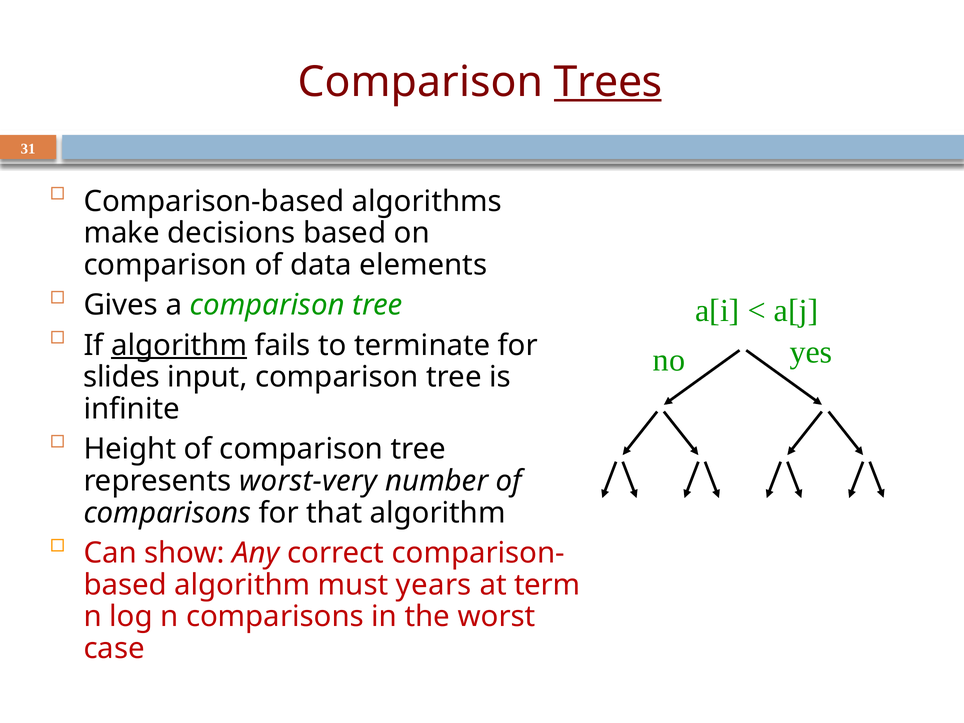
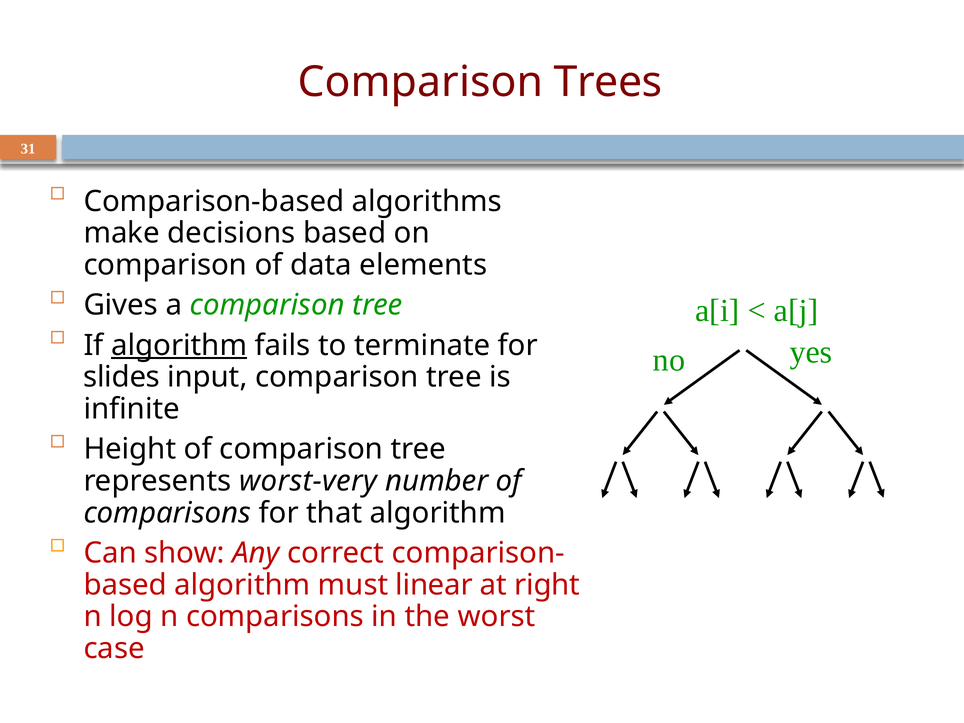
Trees underline: present -> none (608, 82)
years: years -> linear (434, 585)
term: term -> right (547, 585)
